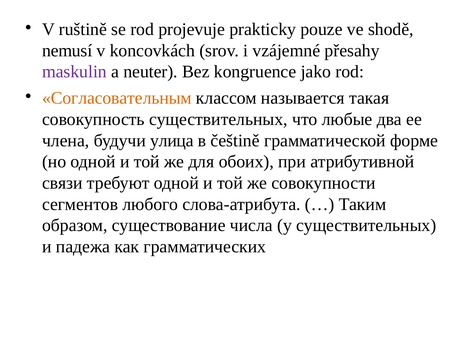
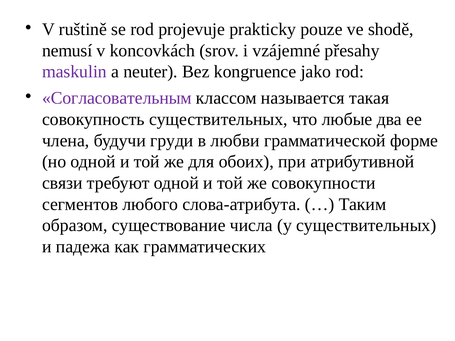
Согласовательным colour: orange -> purple (117, 98)
улица: улица -> груди (172, 141)
češtině: češtině -> любви (235, 141)
